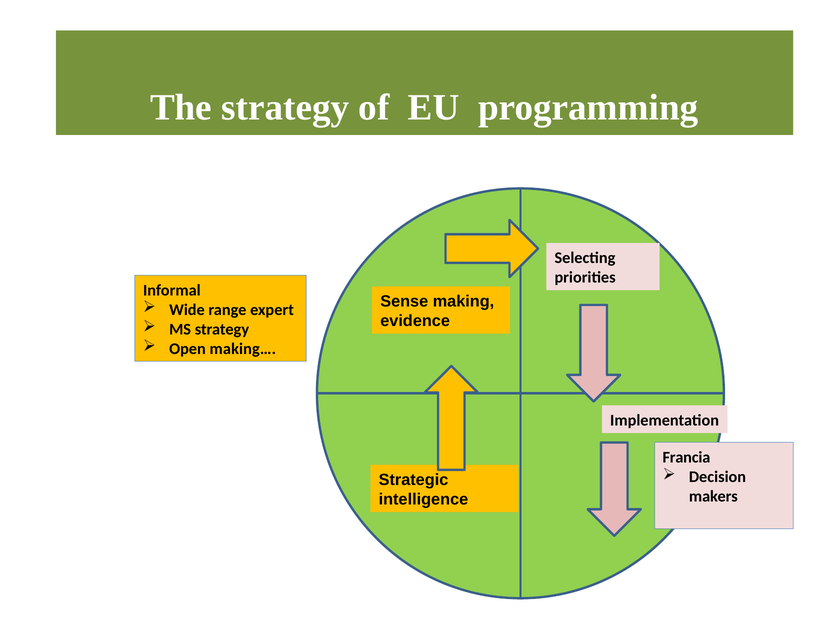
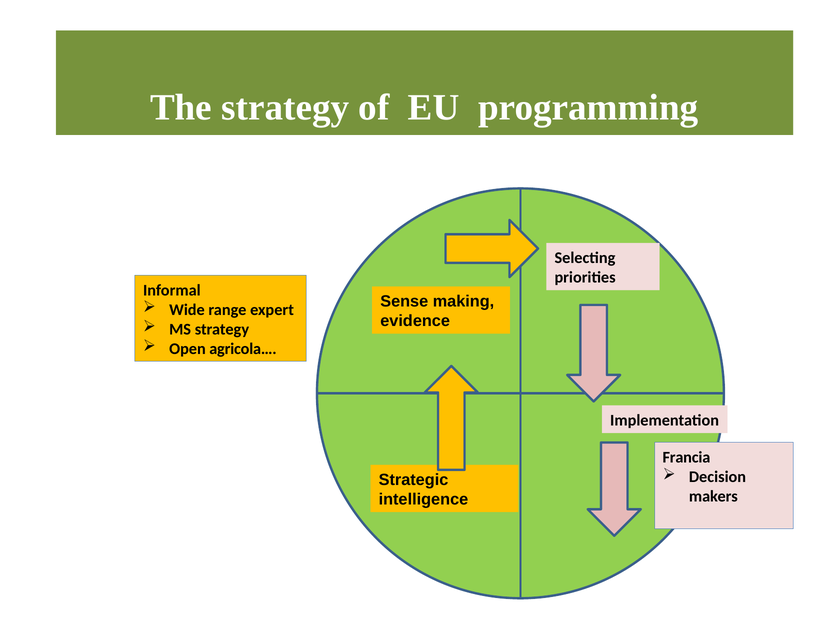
making…: making… -> agricola… (243, 349)
